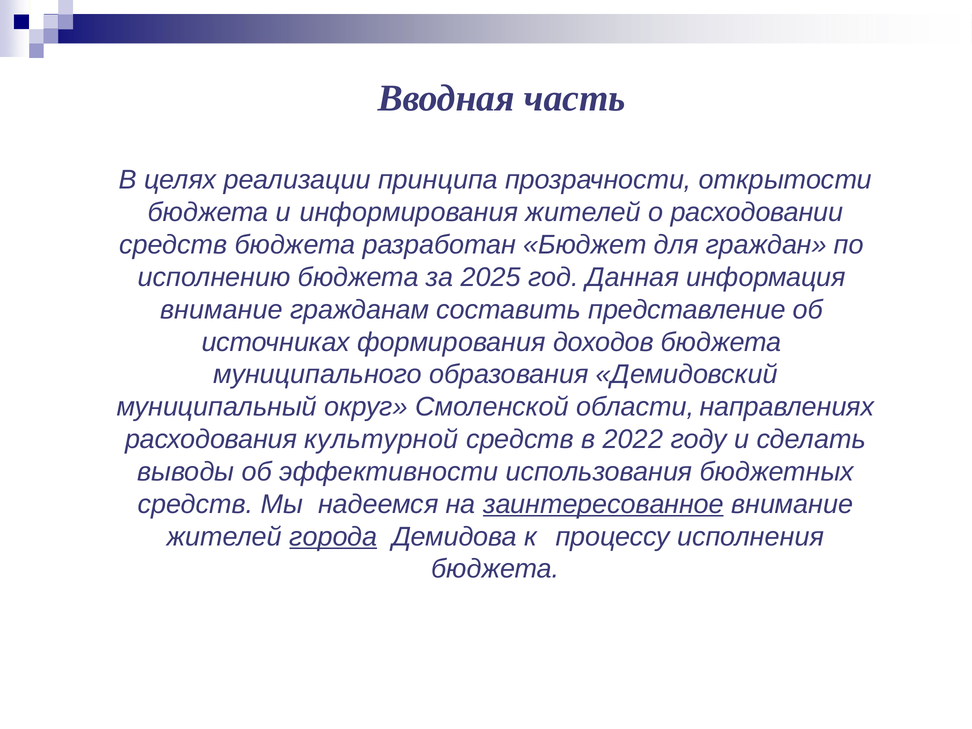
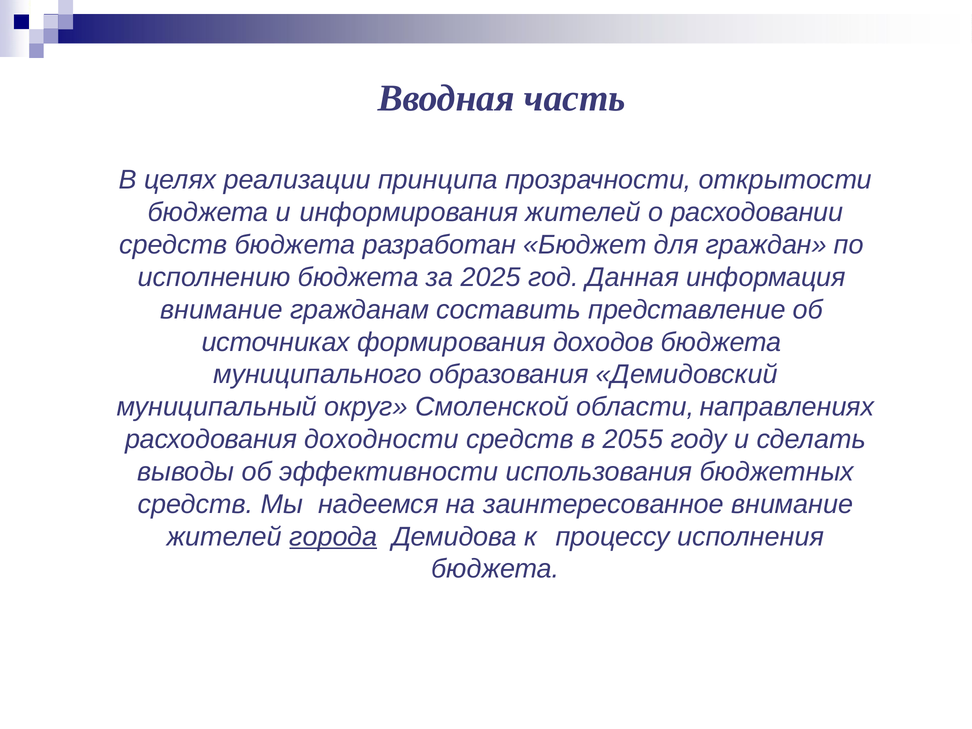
культурной: культурной -> доходности (382, 439)
2022: 2022 -> 2055 (633, 439)
заинтересованное underline: present -> none (603, 504)
